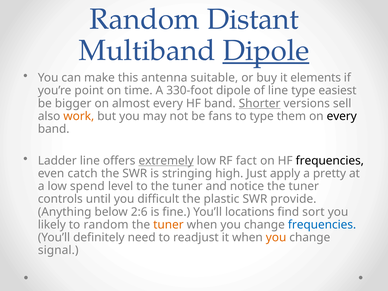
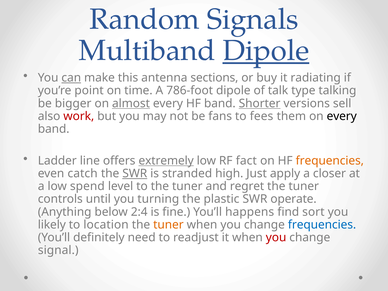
Distant: Distant -> Signals (253, 19)
can underline: none -> present (71, 78)
suitable: suitable -> sections (214, 78)
elements: elements -> radiating (316, 78)
330-foot: 330-foot -> 786-foot (190, 91)
of line: line -> talk (278, 91)
easiest: easiest -> talking (337, 91)
almost underline: none -> present (131, 103)
work colour: orange -> red (79, 116)
to type: type -> fees (262, 116)
frequencies colour: black -> orange (330, 161)
SWR underline: none -> present (135, 173)
stringing: stringing -> stranded (187, 173)
pretty: pretty -> closer (329, 173)
notice: notice -> regret (247, 186)
difficult: difficult -> turning (158, 199)
provide: provide -> operate (294, 199)
2:6: 2:6 -> 2:4 (139, 212)
locations: locations -> happens (250, 212)
to random: random -> location (106, 225)
you colour: orange -> red (276, 237)
